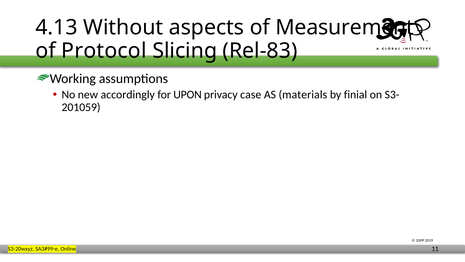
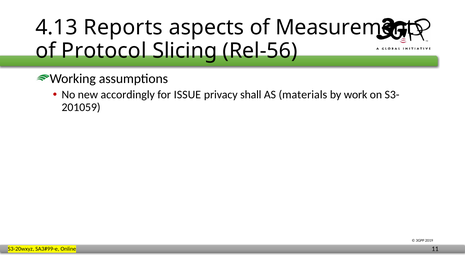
Without: Without -> Reports (123, 28)
Rel-83: Rel-83 -> Rel-56 (260, 51)
UPON: UPON -> ISSUE (187, 95)
case: case -> shall (251, 95)
finial: finial -> work (356, 95)
